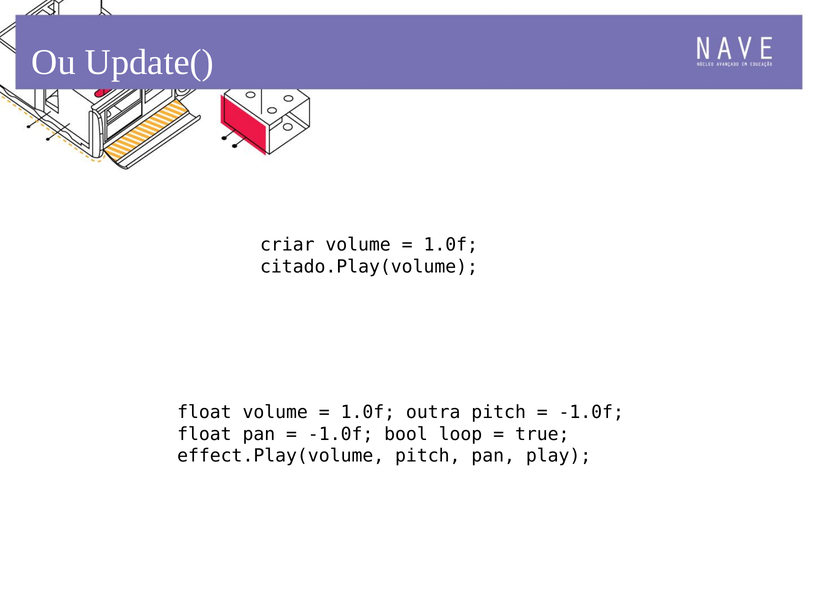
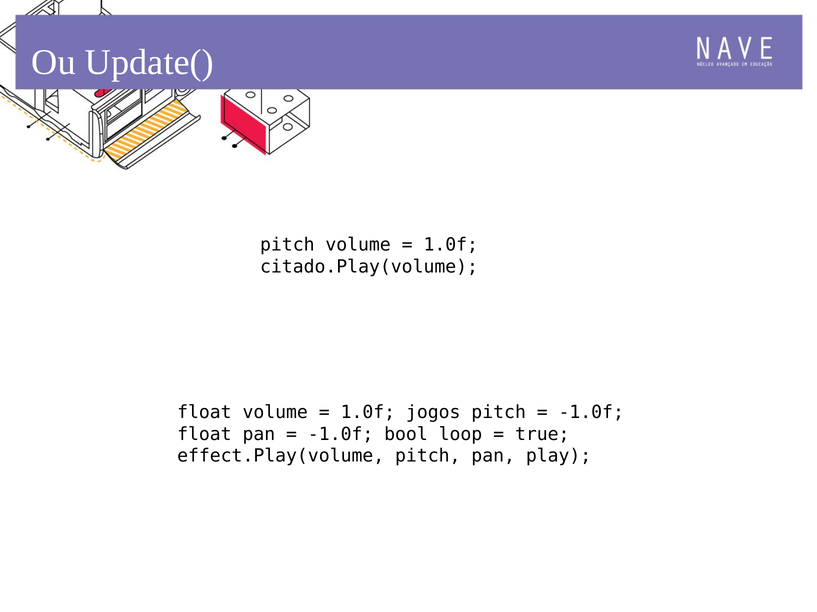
criar: criar -> pitch (287, 245)
outra: outra -> jogos (433, 413)
